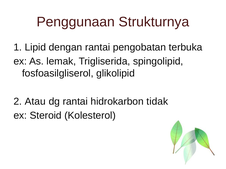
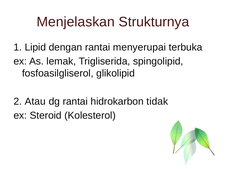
Penggunaan: Penggunaan -> Menjelaskan (76, 22)
pengobatan: pengobatan -> menyerupai (139, 47)
